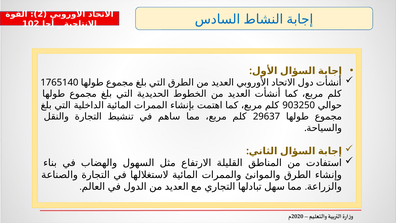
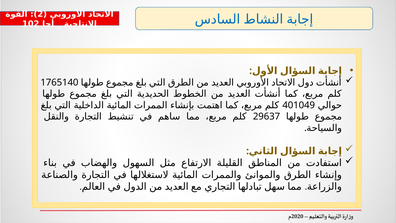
903250: 903250 -> 401049 (299, 105)
